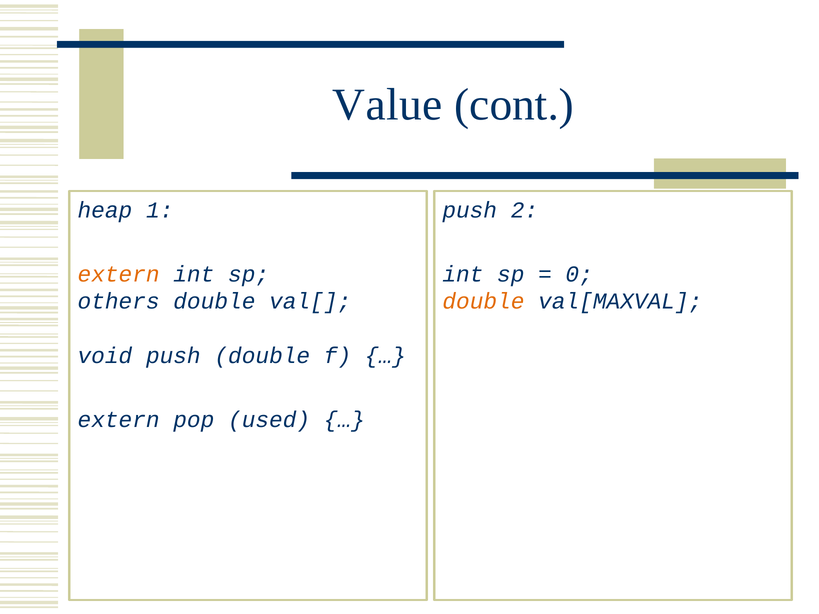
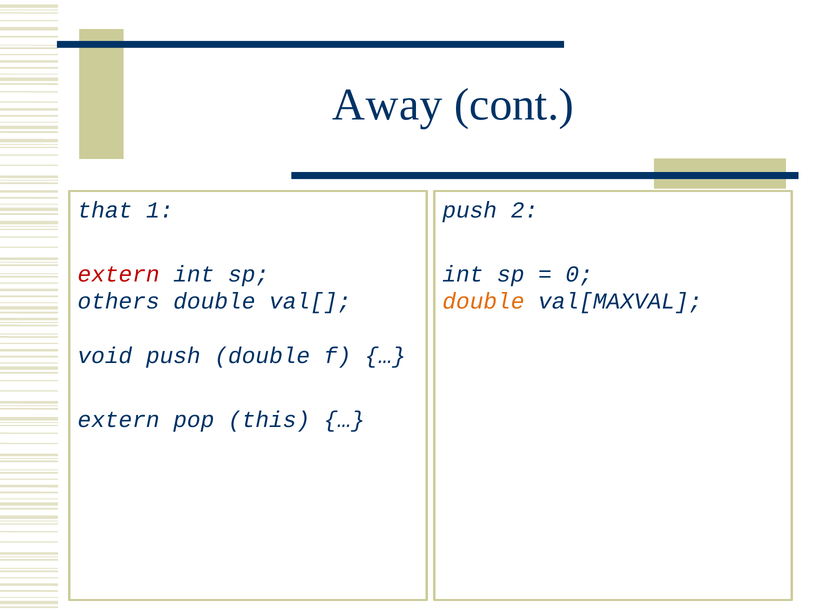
Value: Value -> Away (387, 105)
heap: heap -> that (105, 210)
extern colour: orange -> red (119, 274)
used: used -> this (269, 420)
